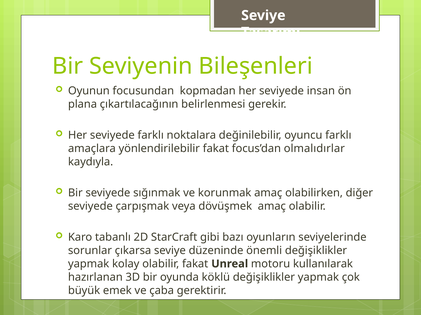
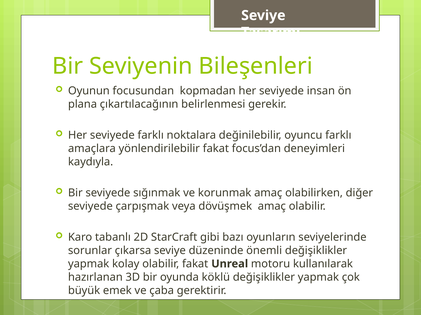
olmalıdırlar: olmalıdırlar -> deneyimleri (314, 149)
